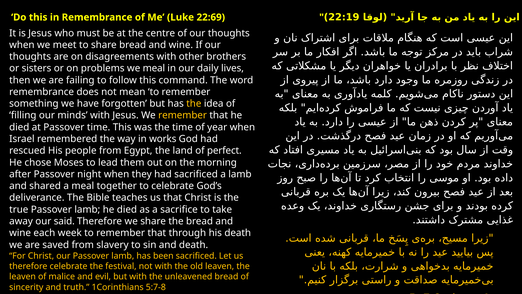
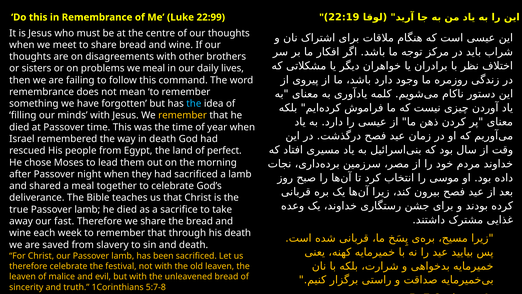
22:69: 22:69 -> 22:99 (211, 17)
the colour: yellow -> light blue (194, 104)
in works: works -> death (163, 139)
said: said -> fast (64, 221)
